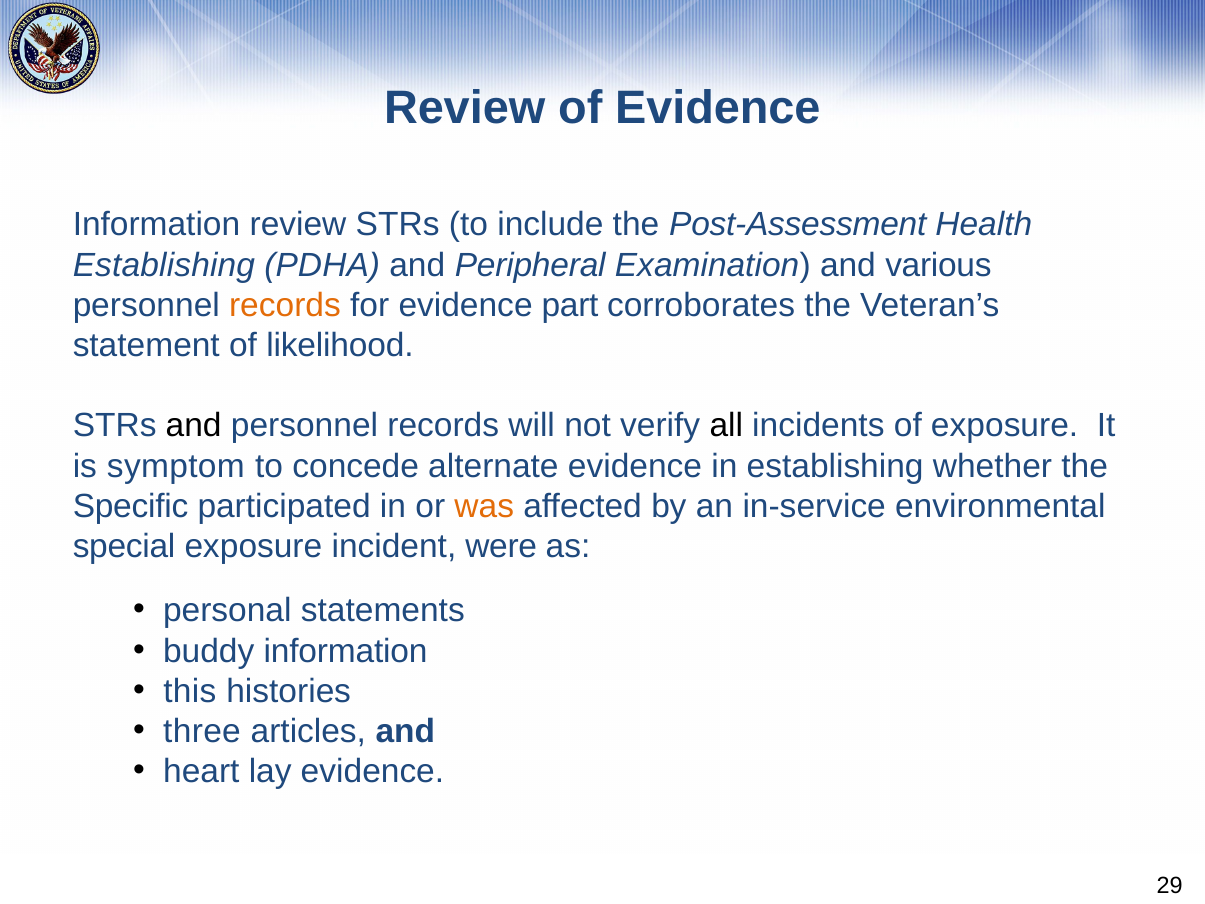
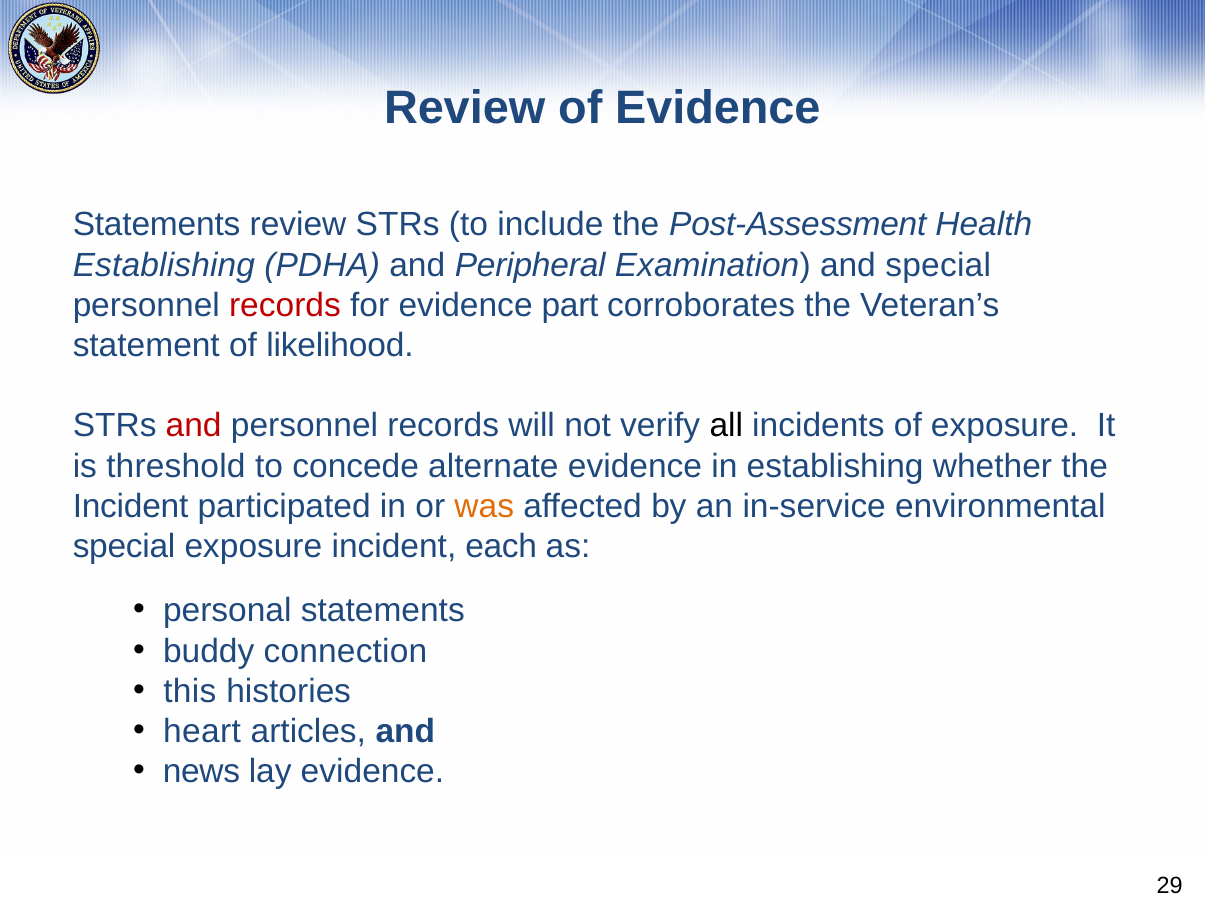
Information: Information -> Statements (157, 225)
and various: various -> special (938, 265)
records colour: orange -> red (285, 305)
and colour: black -> red (194, 426)
symptom: symptom -> threshold (176, 466)
Specific: Specific -> Incident (131, 506)
were: were -> each (501, 546)
buddy information: information -> connection (345, 651)
three: three -> heart (202, 731)
heart: heart -> news (201, 771)
